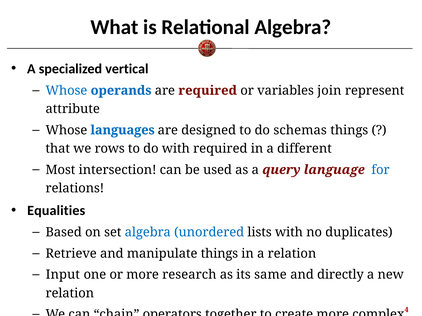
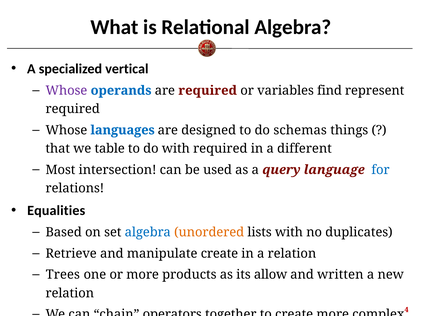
Whose colour: blue -> purple (66, 91)
join: join -> find (329, 91)
attribute: attribute -> required (73, 109)
rows: rows -> table (110, 149)
unordered colour: blue -> orange (209, 233)
manipulate things: things -> create (219, 254)
Input: Input -> Trees (63, 275)
research: research -> products (189, 275)
same: same -> allow (271, 275)
directly: directly -> written (340, 275)
